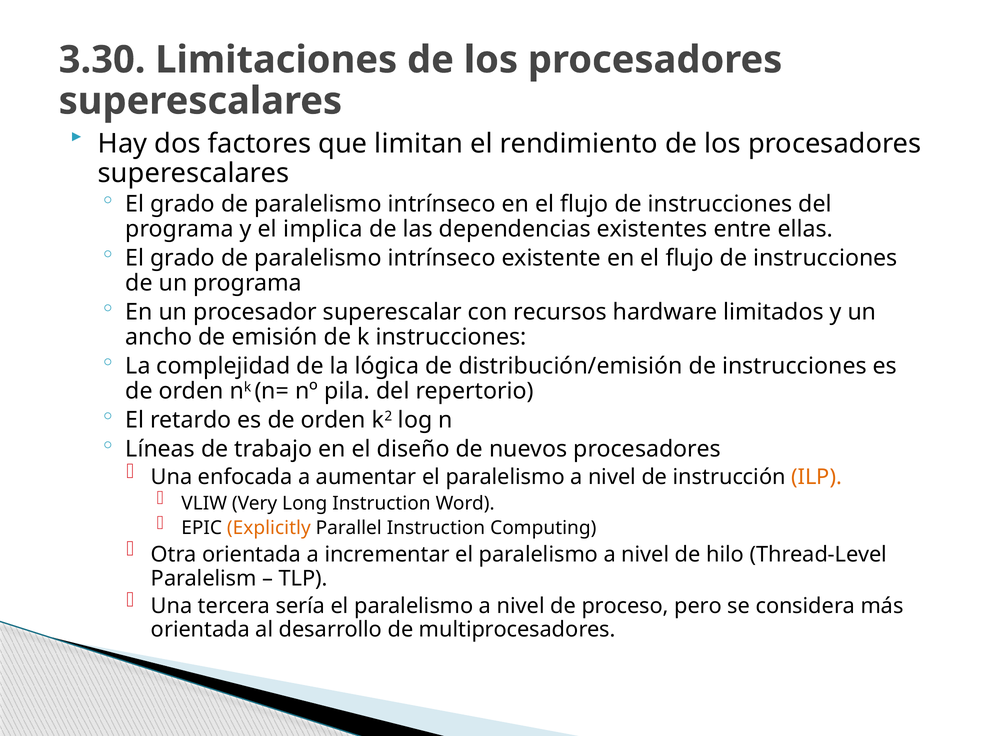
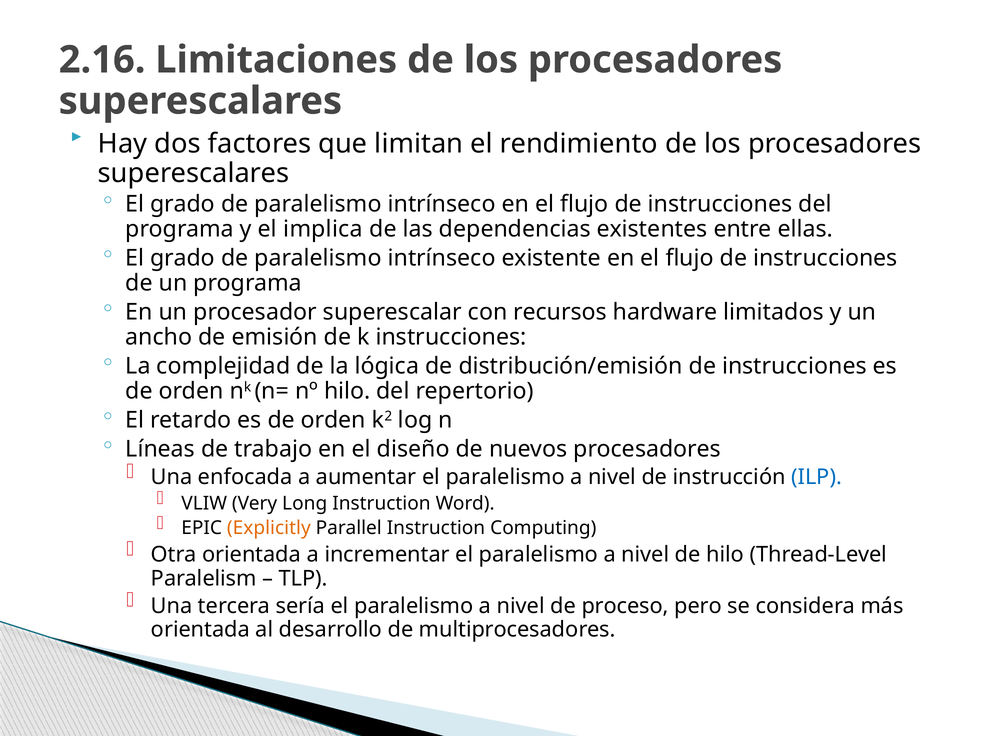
3.30: 3.30 -> 2.16 (102, 60)
nº pila: pila -> hilo (347, 391)
ILP colour: orange -> blue (817, 477)
